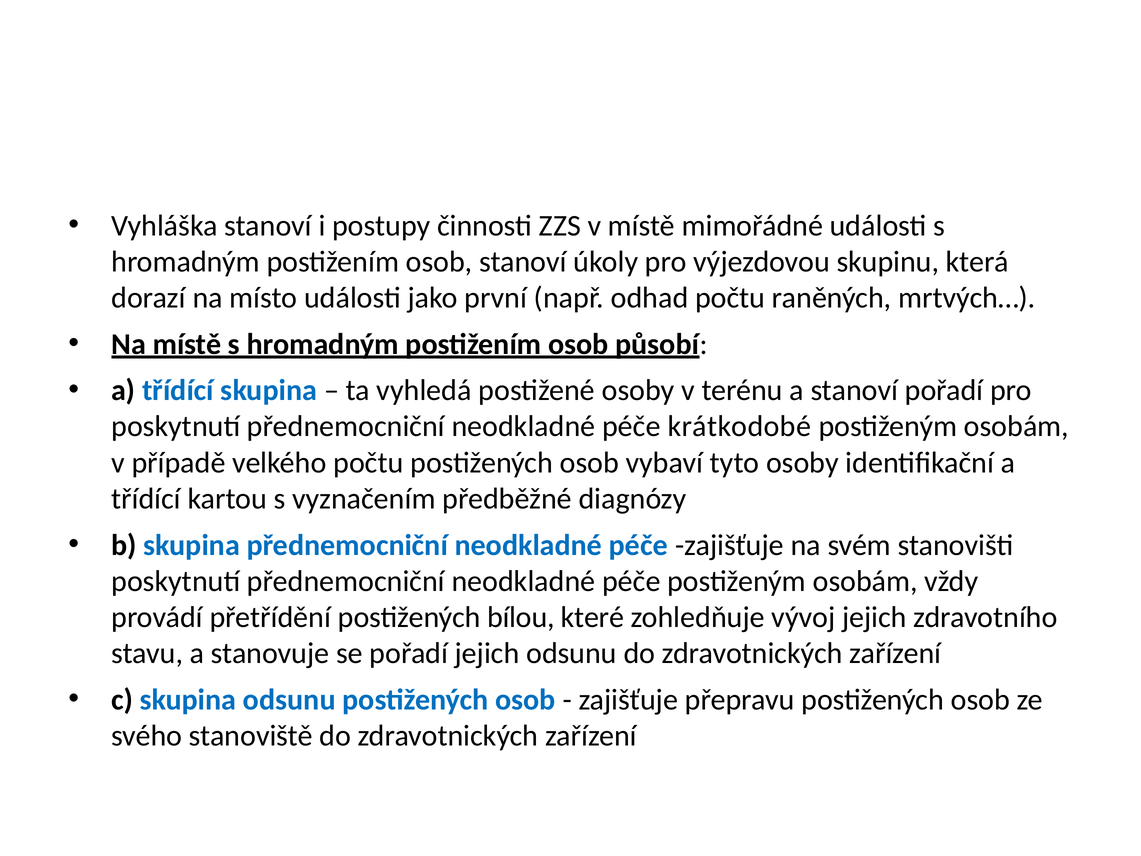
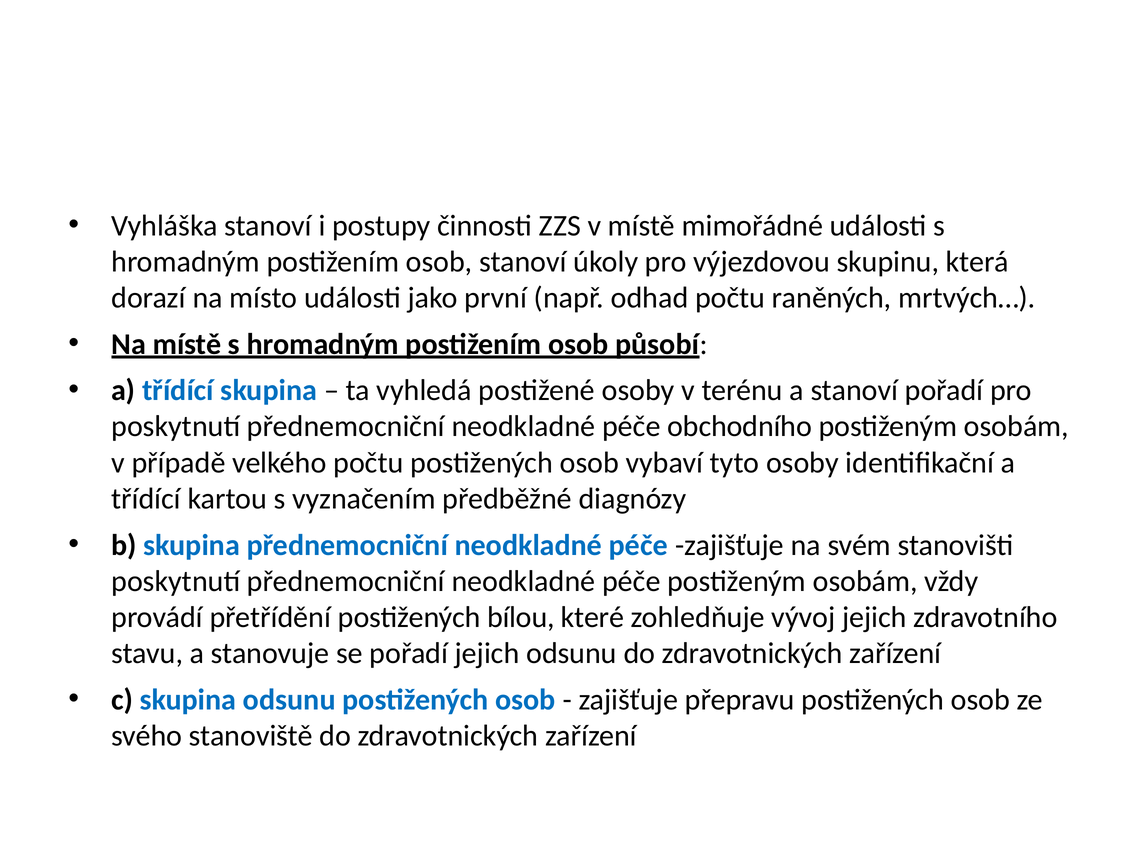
krátkodobé: krátkodobé -> obchodního (740, 426)
